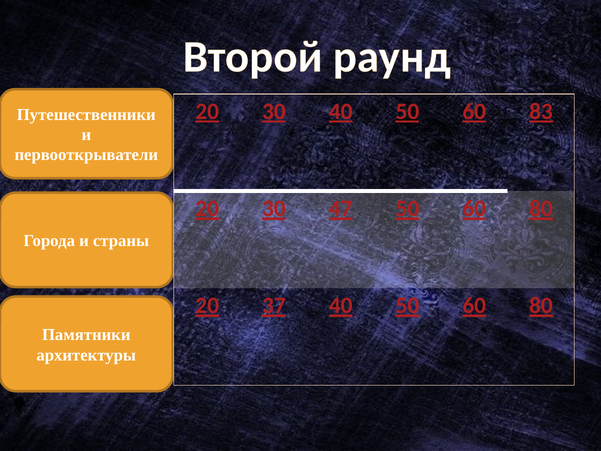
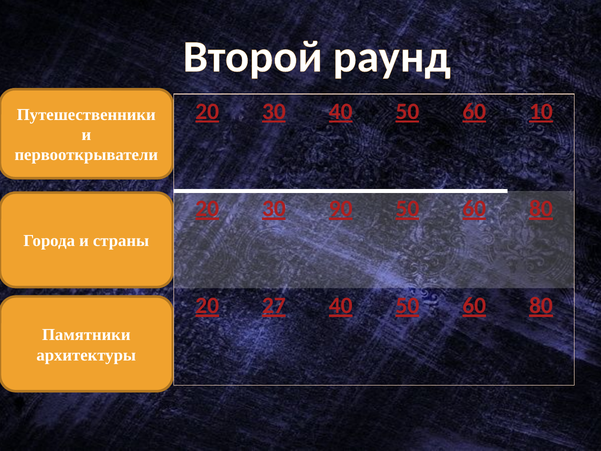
83: 83 -> 10 (541, 111)
47: 47 -> 90 (341, 208)
37: 37 -> 27 (274, 306)
